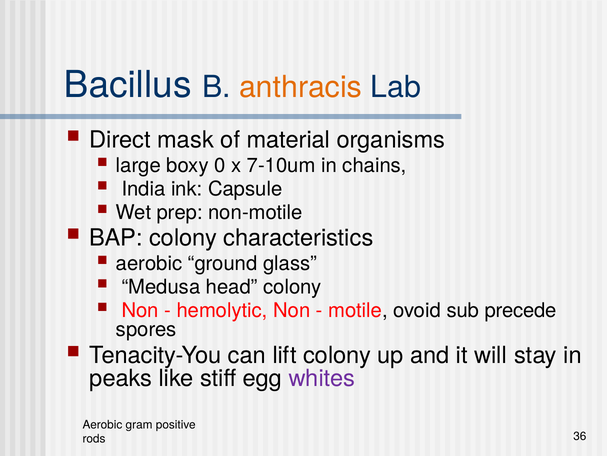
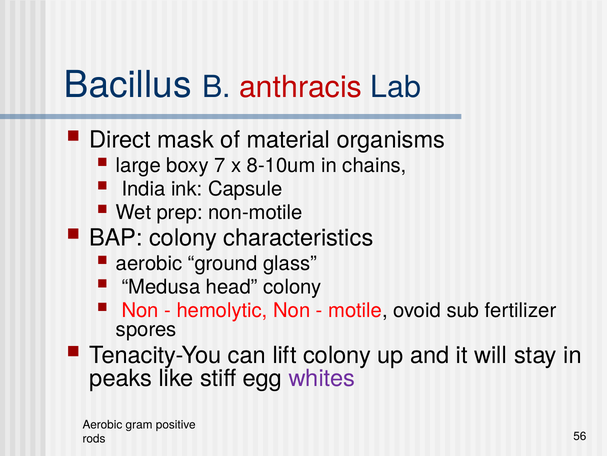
anthracis colour: orange -> red (301, 87)
0: 0 -> 7 (220, 165)
7-10um: 7-10um -> 8-10um (281, 165)
precede: precede -> fertilizer (521, 310)
36: 36 -> 56 (580, 436)
